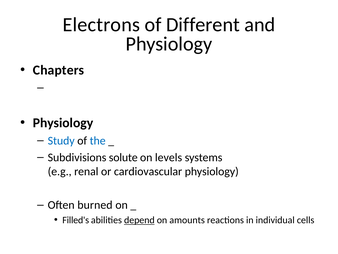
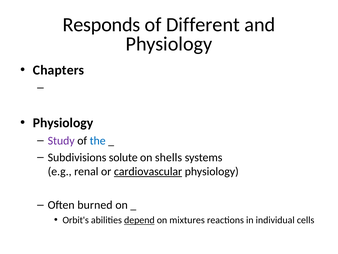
Electrons: Electrons -> Responds (101, 25)
Study colour: blue -> purple (61, 140)
levels: levels -> shells (169, 157)
cardiovascular underline: none -> present (148, 171)
Filled's: Filled's -> Orbit's (76, 220)
amounts: amounts -> mixtures (187, 220)
